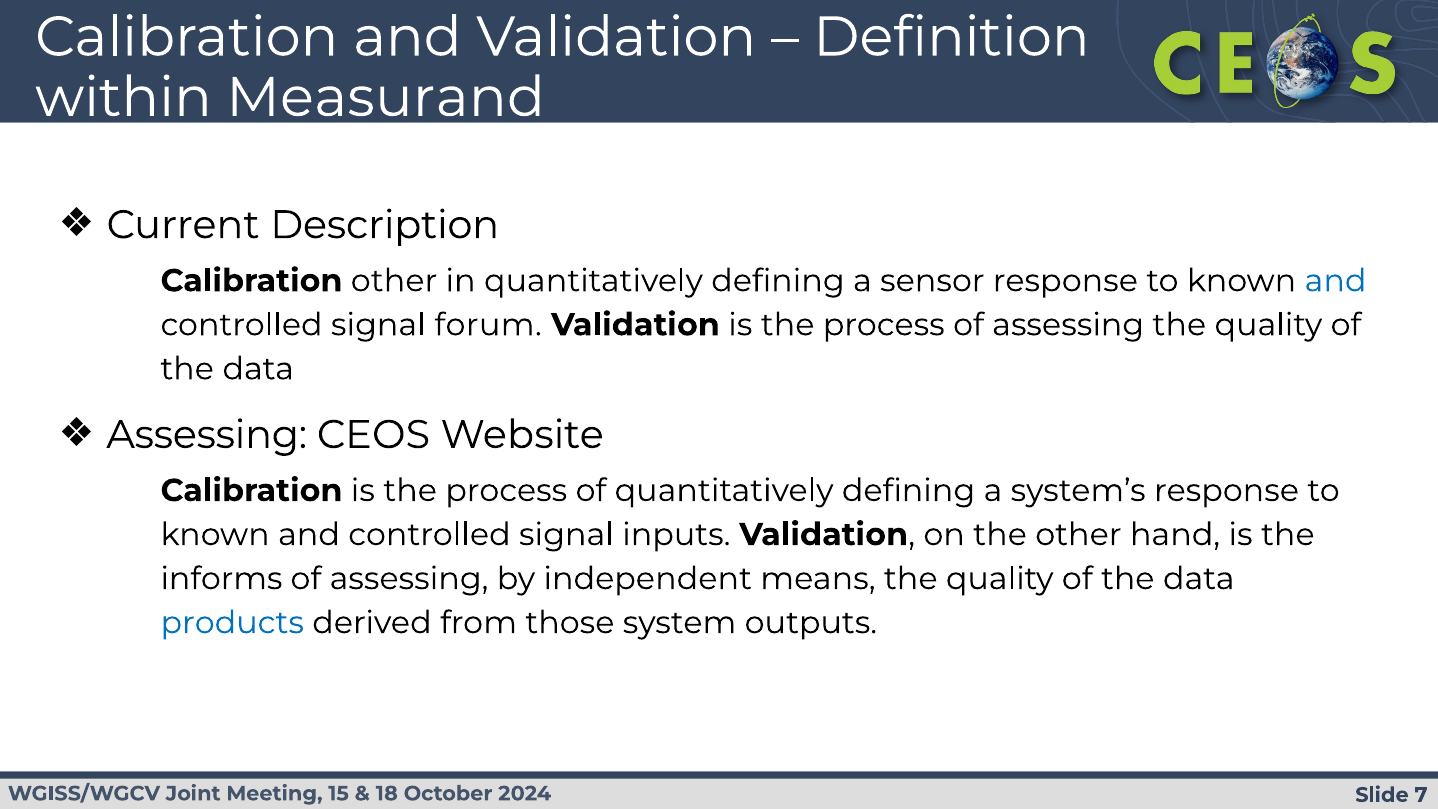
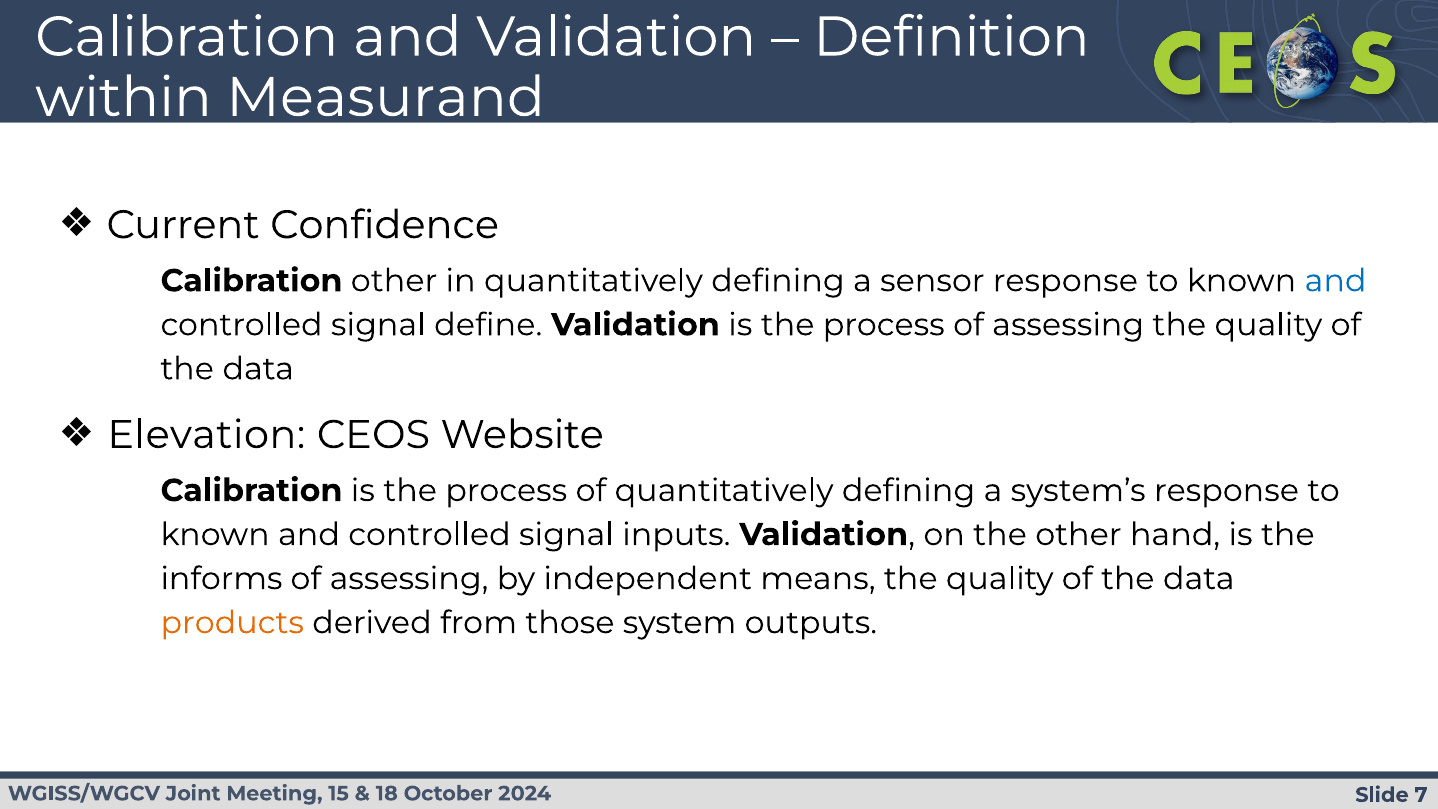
Description: Description -> Confidence (385, 225)
forum: forum -> define (488, 325)
Assessing: Assessing -> Elevation (206, 435)
products colour: blue -> orange (232, 623)
